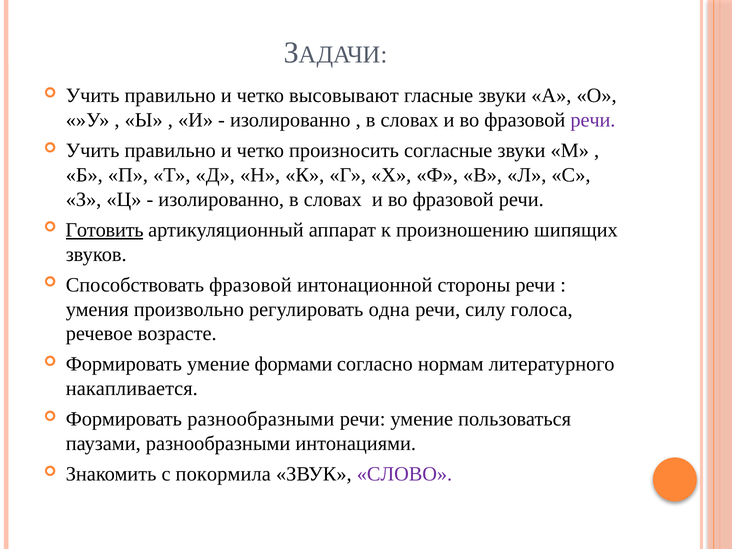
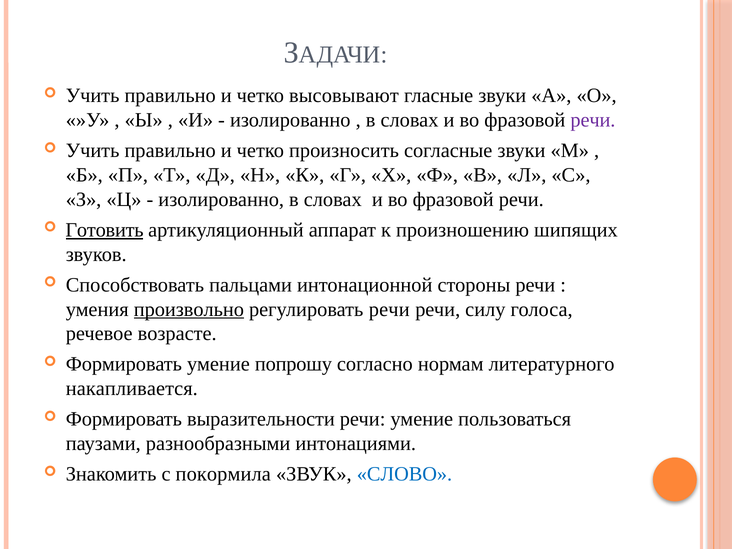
Способствовать фразовой: фразовой -> пальцами (251, 285)
произвольно underline: none -> present (189, 309)
регулировать одна: одна -> речи (389, 309)
формами: формами -> попрошу (293, 364)
Формировать разнообразными: разнообразными -> выразительности (261, 419)
СЛОВО colour: purple -> blue (404, 474)
